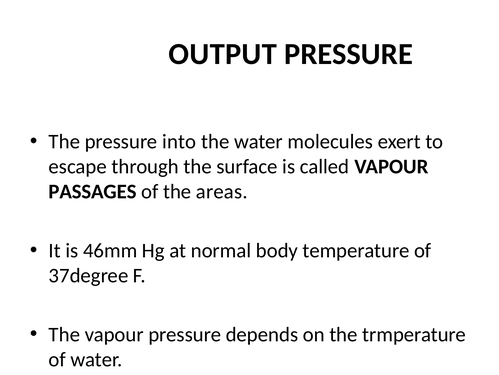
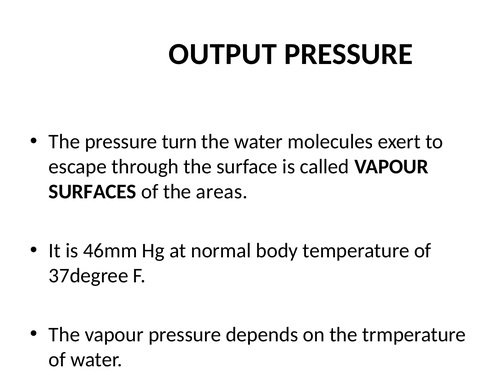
into: into -> turn (179, 141)
PASSAGES: PASSAGES -> SURFACES (93, 191)
